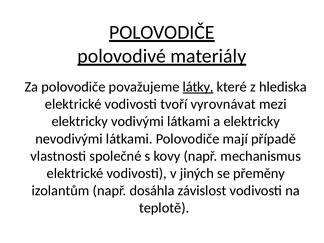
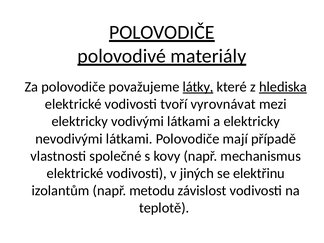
hlediska underline: none -> present (283, 87)
přeměny: přeměny -> elektřinu (259, 173)
dosáhla: dosáhla -> metodu (152, 191)
